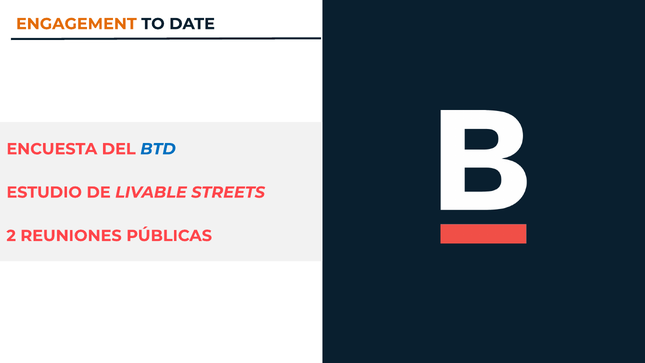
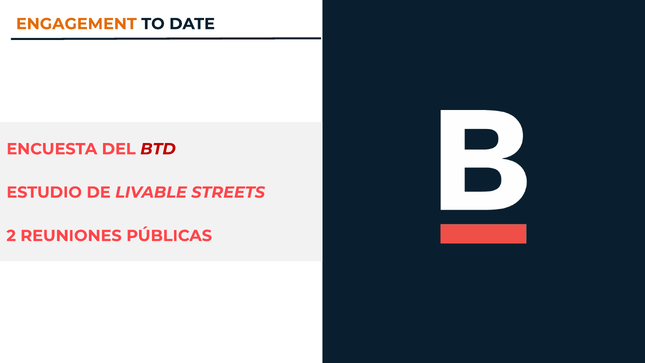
BTD colour: blue -> red (158, 149)
